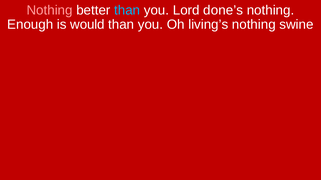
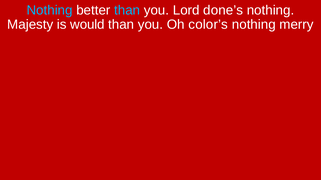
Nothing colour: pink -> light blue (50, 10)
Enough: Enough -> Majesty (30, 25)
living’s: living’s -> color’s (208, 25)
swine: swine -> merry (296, 25)
